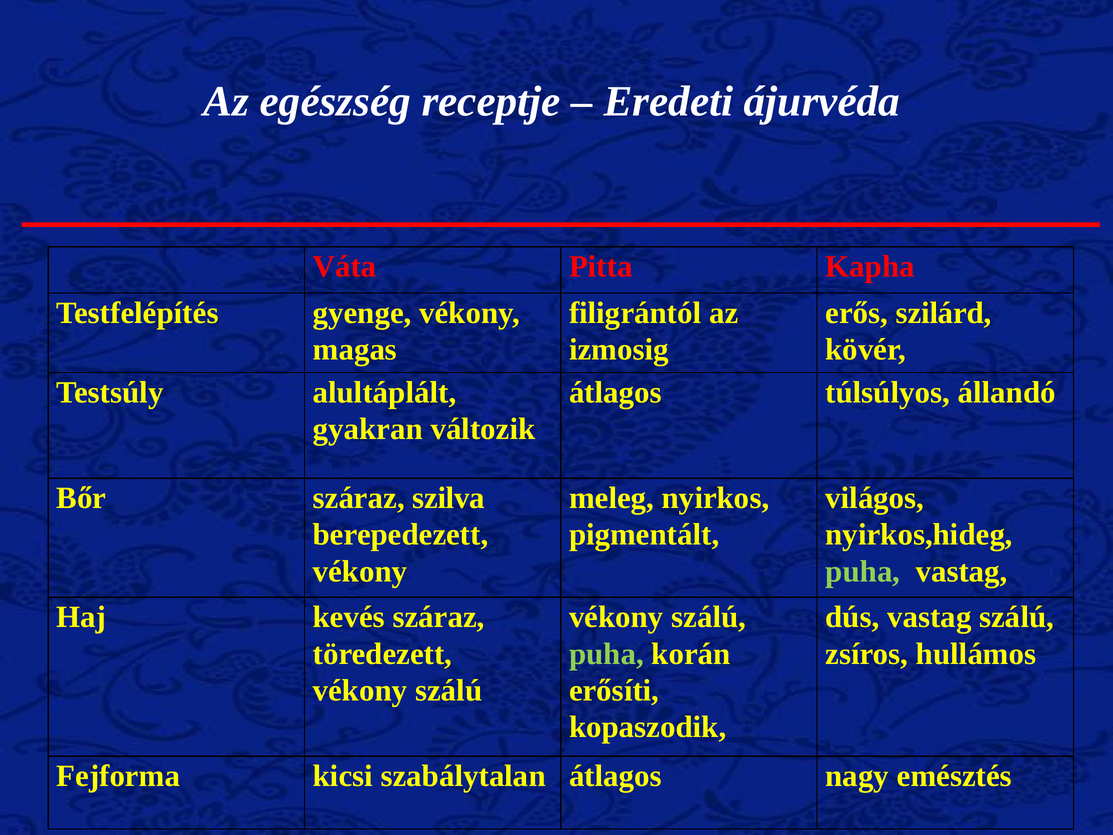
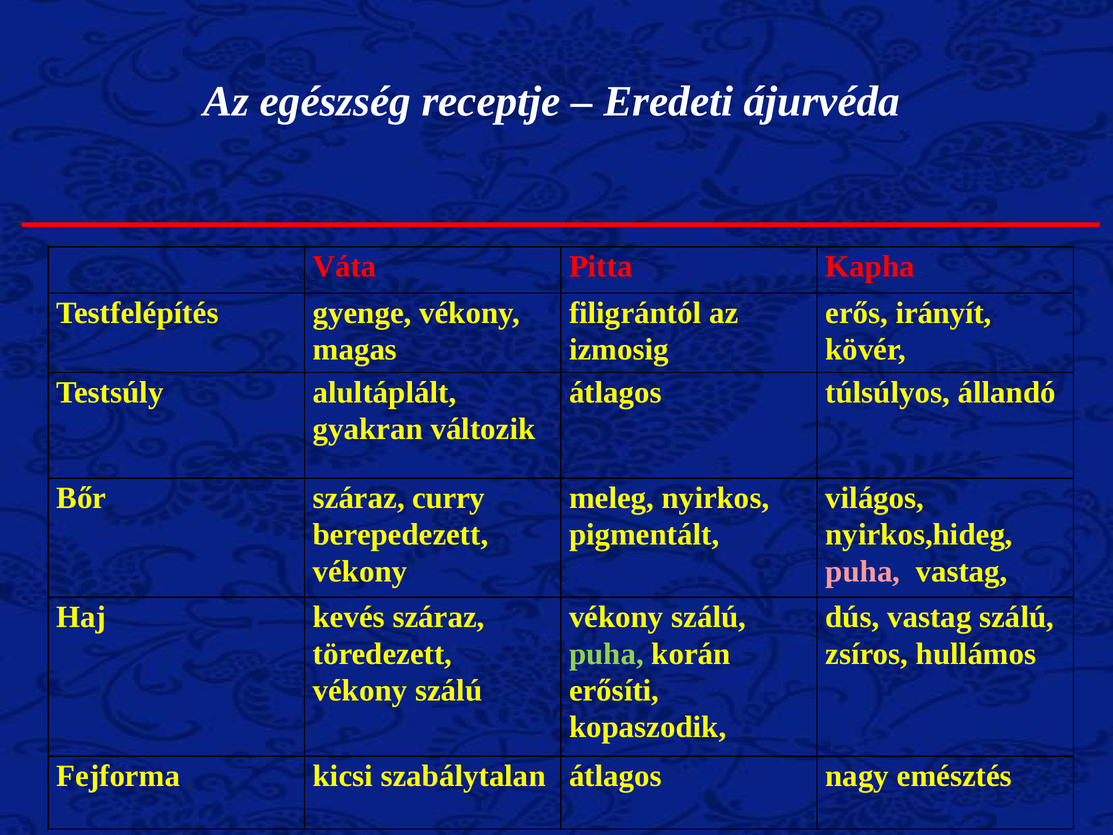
szilárd: szilárd -> irányít (944, 313)
szilva: szilva -> curry (449, 498)
puha colour: light green -> pink (863, 571)
